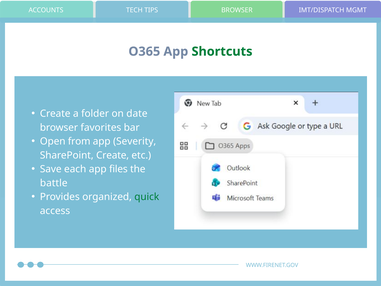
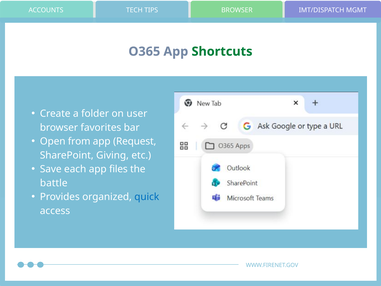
date: date -> user (137, 114)
Severity: Severity -> Request (135, 141)
SharePoint Create: Create -> Giving (112, 155)
quick colour: green -> blue (147, 197)
